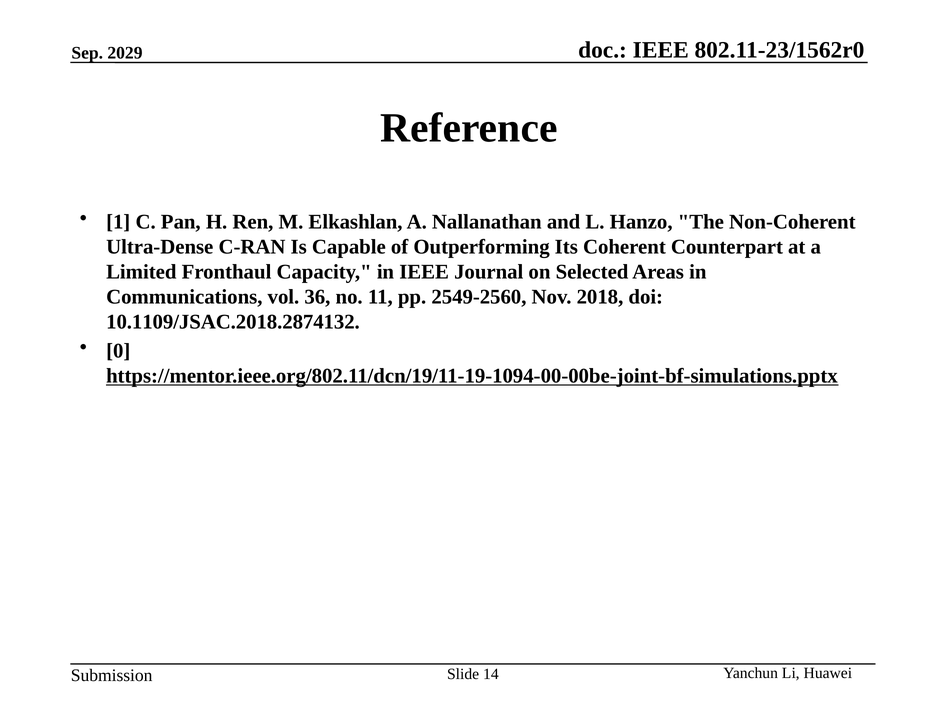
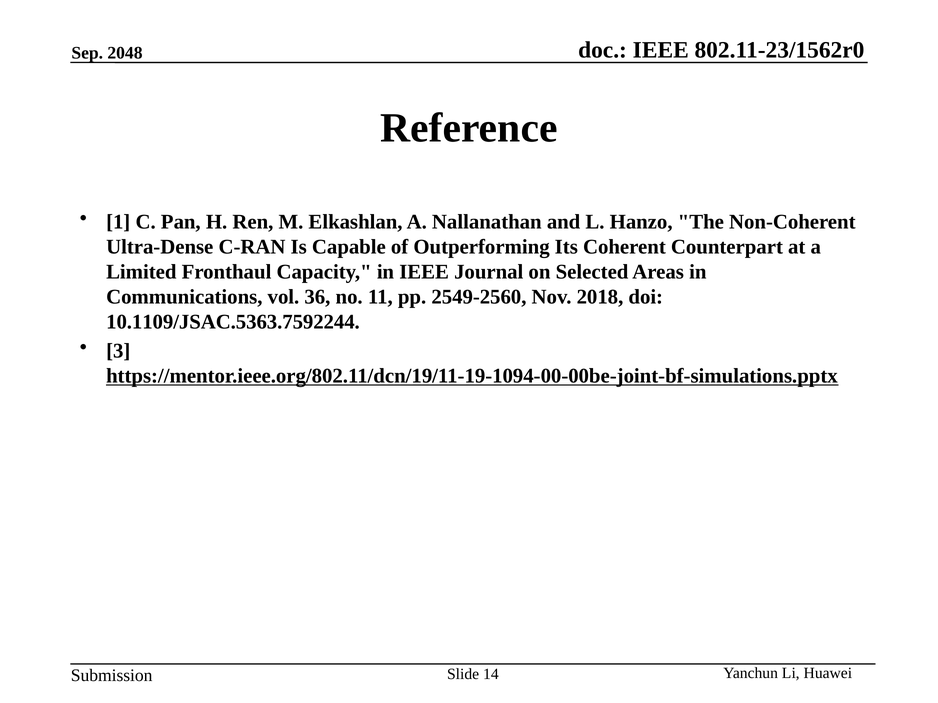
2029: 2029 -> 2048 (125, 53)
10.1109/JSAC.2018.2874132: 10.1109/JSAC.2018.2874132 -> 10.1109/JSAC.5363.7592244 (233, 322)
0: 0 -> 3 (118, 351)
